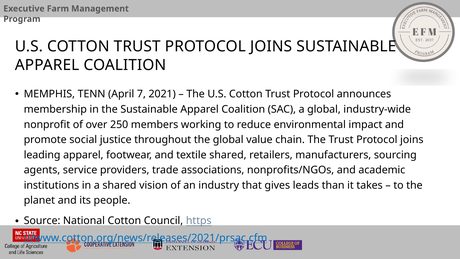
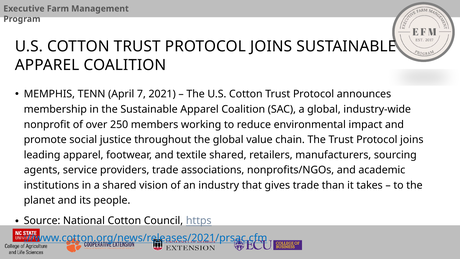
gives leads: leads -> trade (306, 185)
